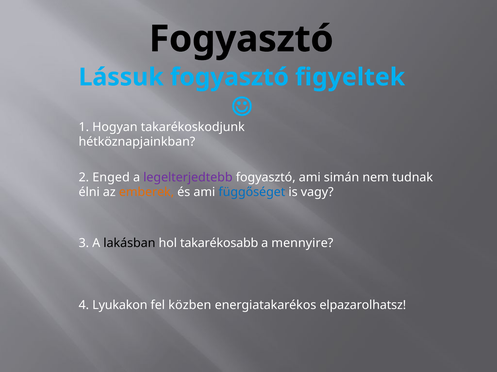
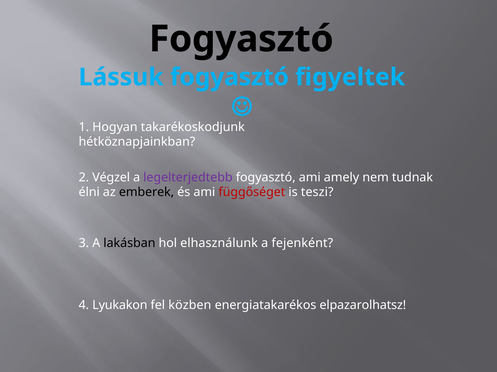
Enged: Enged -> Végzel (111, 178)
simán: simán -> amely (341, 178)
emberek colour: orange -> black (147, 193)
függőséget colour: blue -> red (252, 193)
vagy: vagy -> teszi (317, 193)
takarékosabb: takarékosabb -> elhasználunk (219, 244)
mennyire: mennyire -> fejenként (302, 244)
